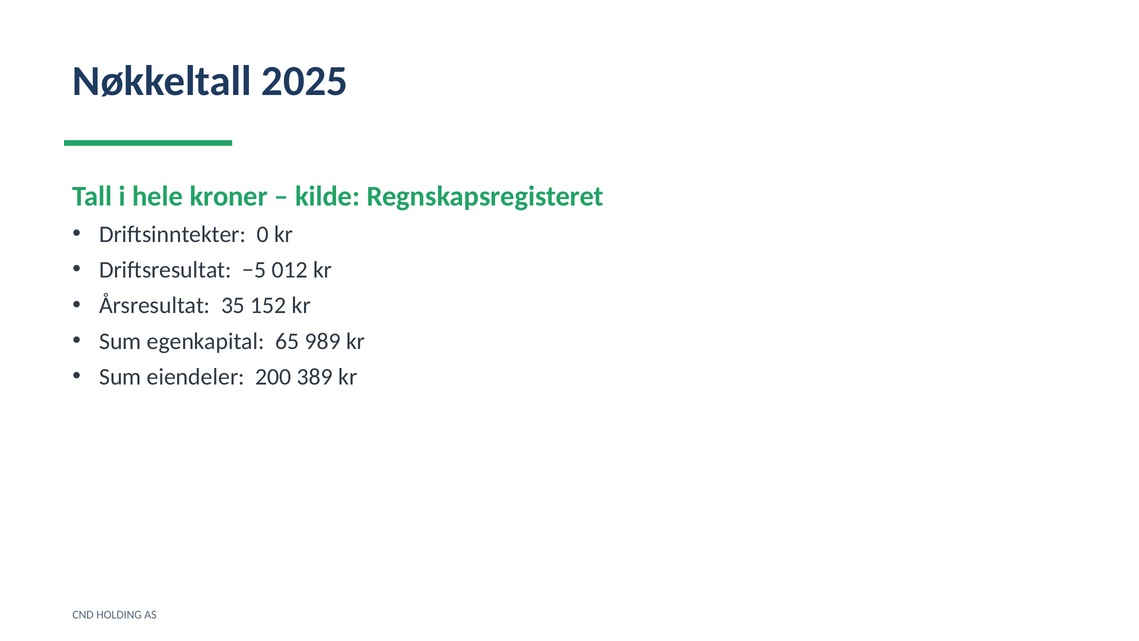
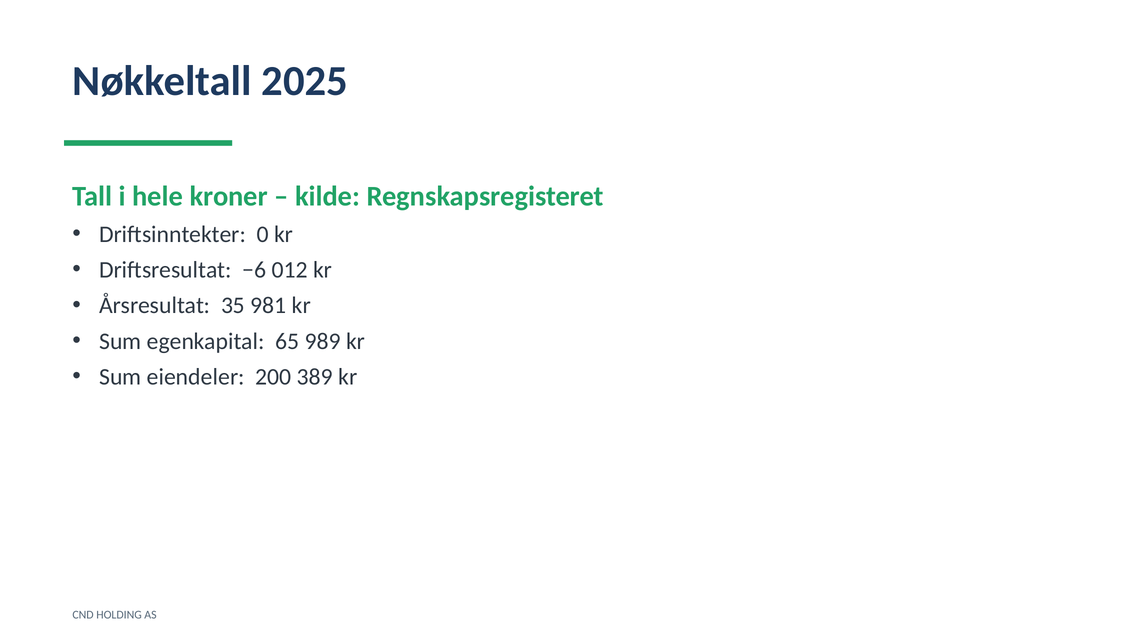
−5: −5 -> −6 (254, 270)
152: 152 -> 981 (268, 305)
